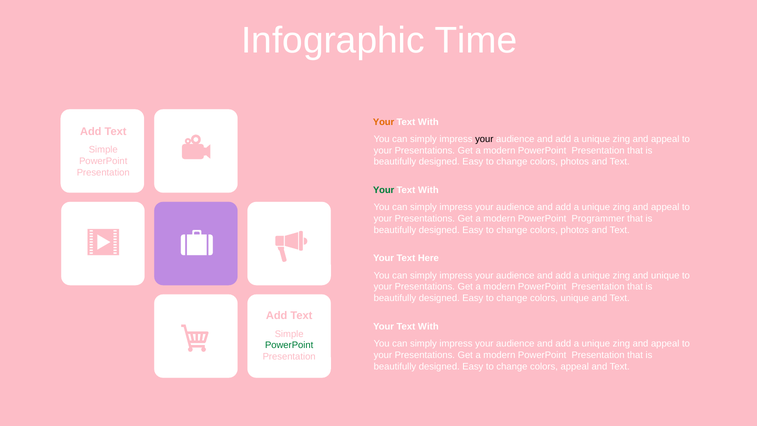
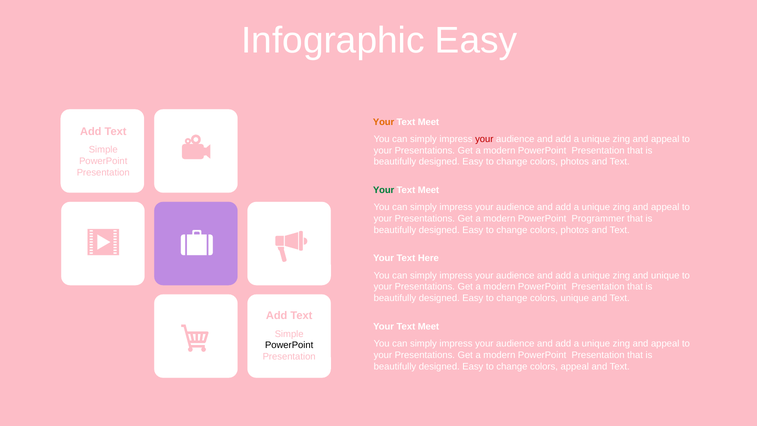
Infographic Time: Time -> Easy (476, 40)
With: With -> Meet (428, 122)
your colour: black -> red (484, 139)
With: With -> Meet (428, 190)
With: With -> Meet (428, 326)
PowerPoint colour: green -> black (289, 345)
